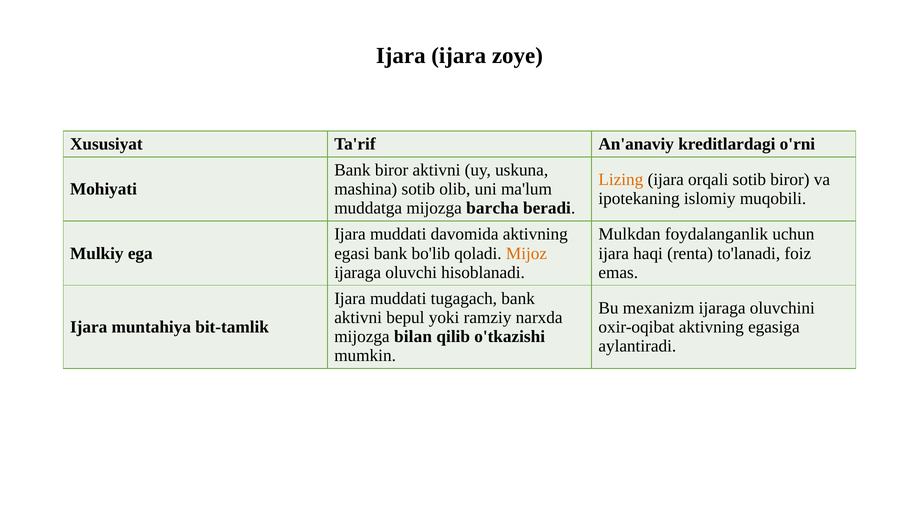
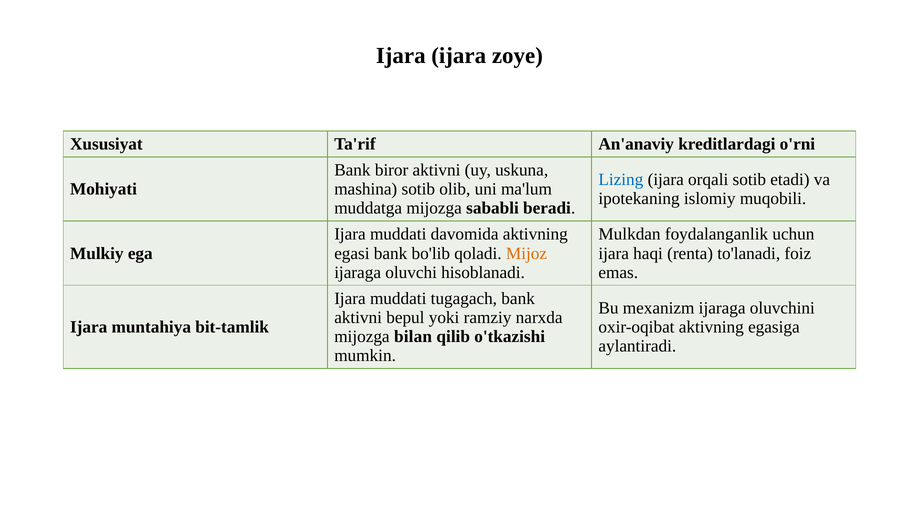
Lizing colour: orange -> blue (621, 180)
sotib biror: biror -> etadi (790, 180)
barcha: barcha -> sababli (493, 208)
